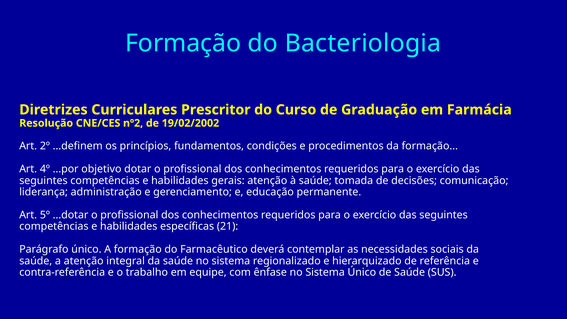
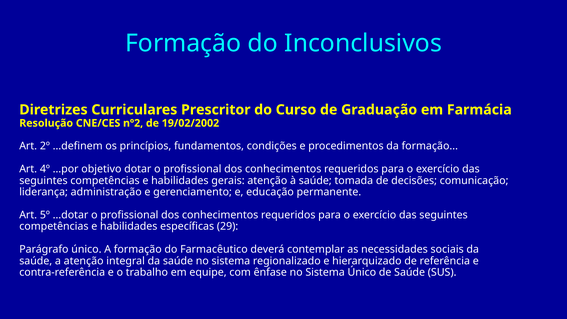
Bacteriologia: Bacteriologia -> Inconclusivos (363, 43)
21: 21 -> 29 (228, 226)
